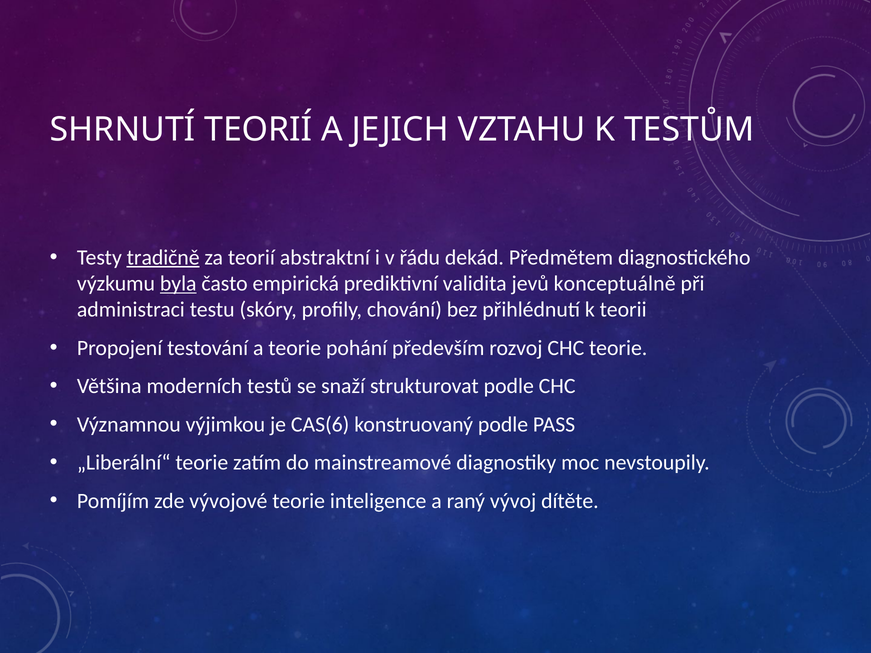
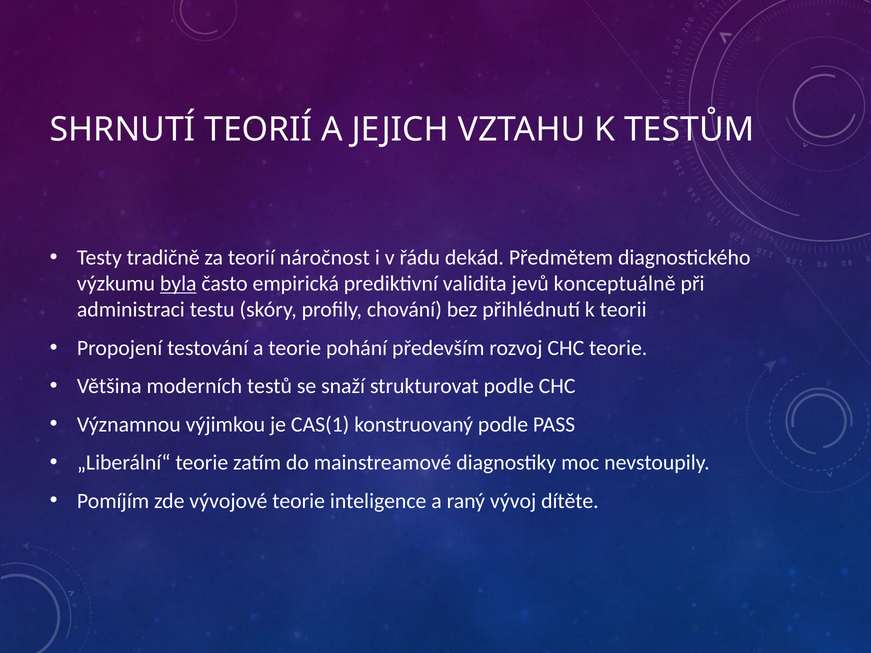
tradičně underline: present -> none (163, 258)
abstraktní: abstraktní -> náročnost (325, 258)
CAS(6: CAS(6 -> CAS(1 (320, 425)
